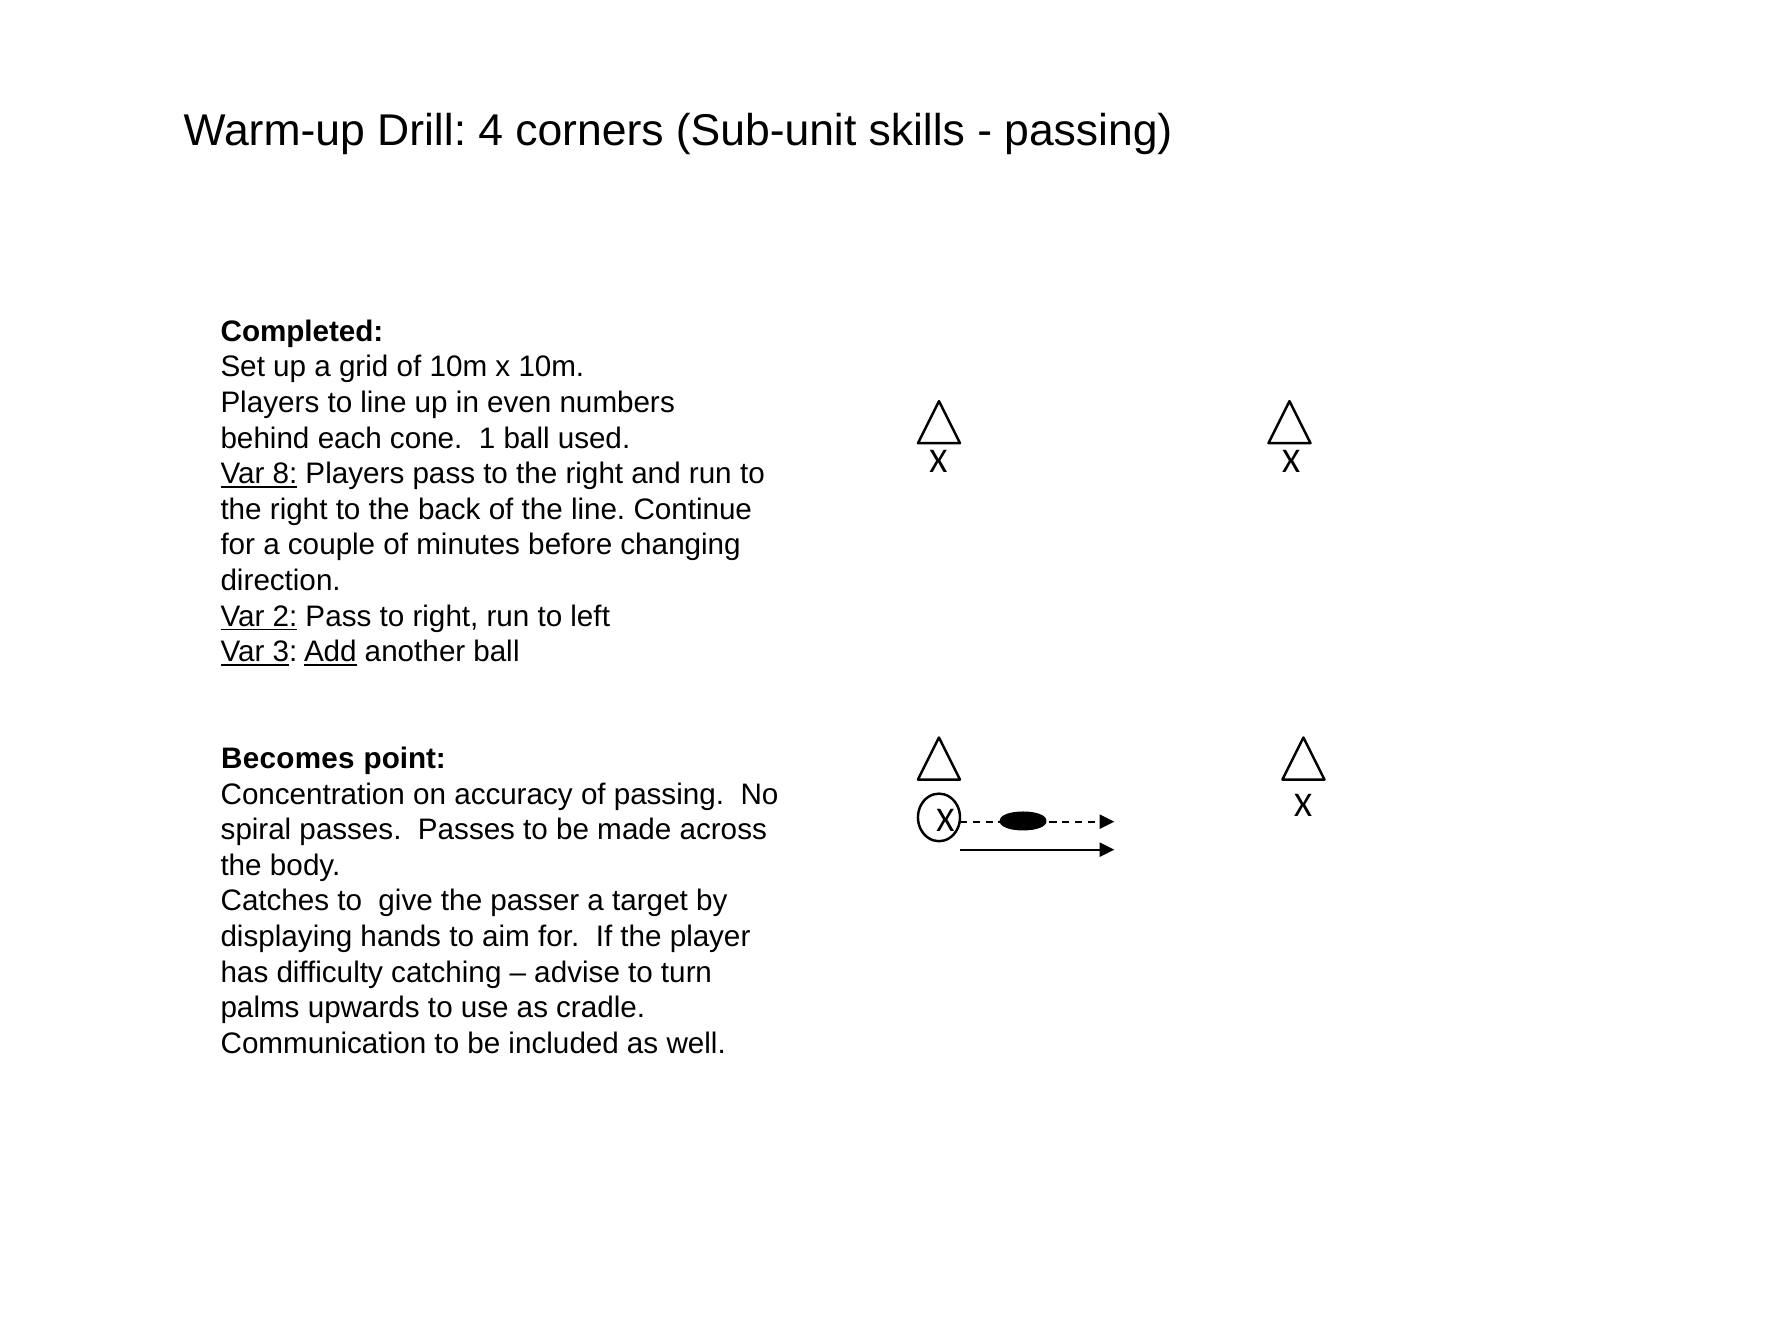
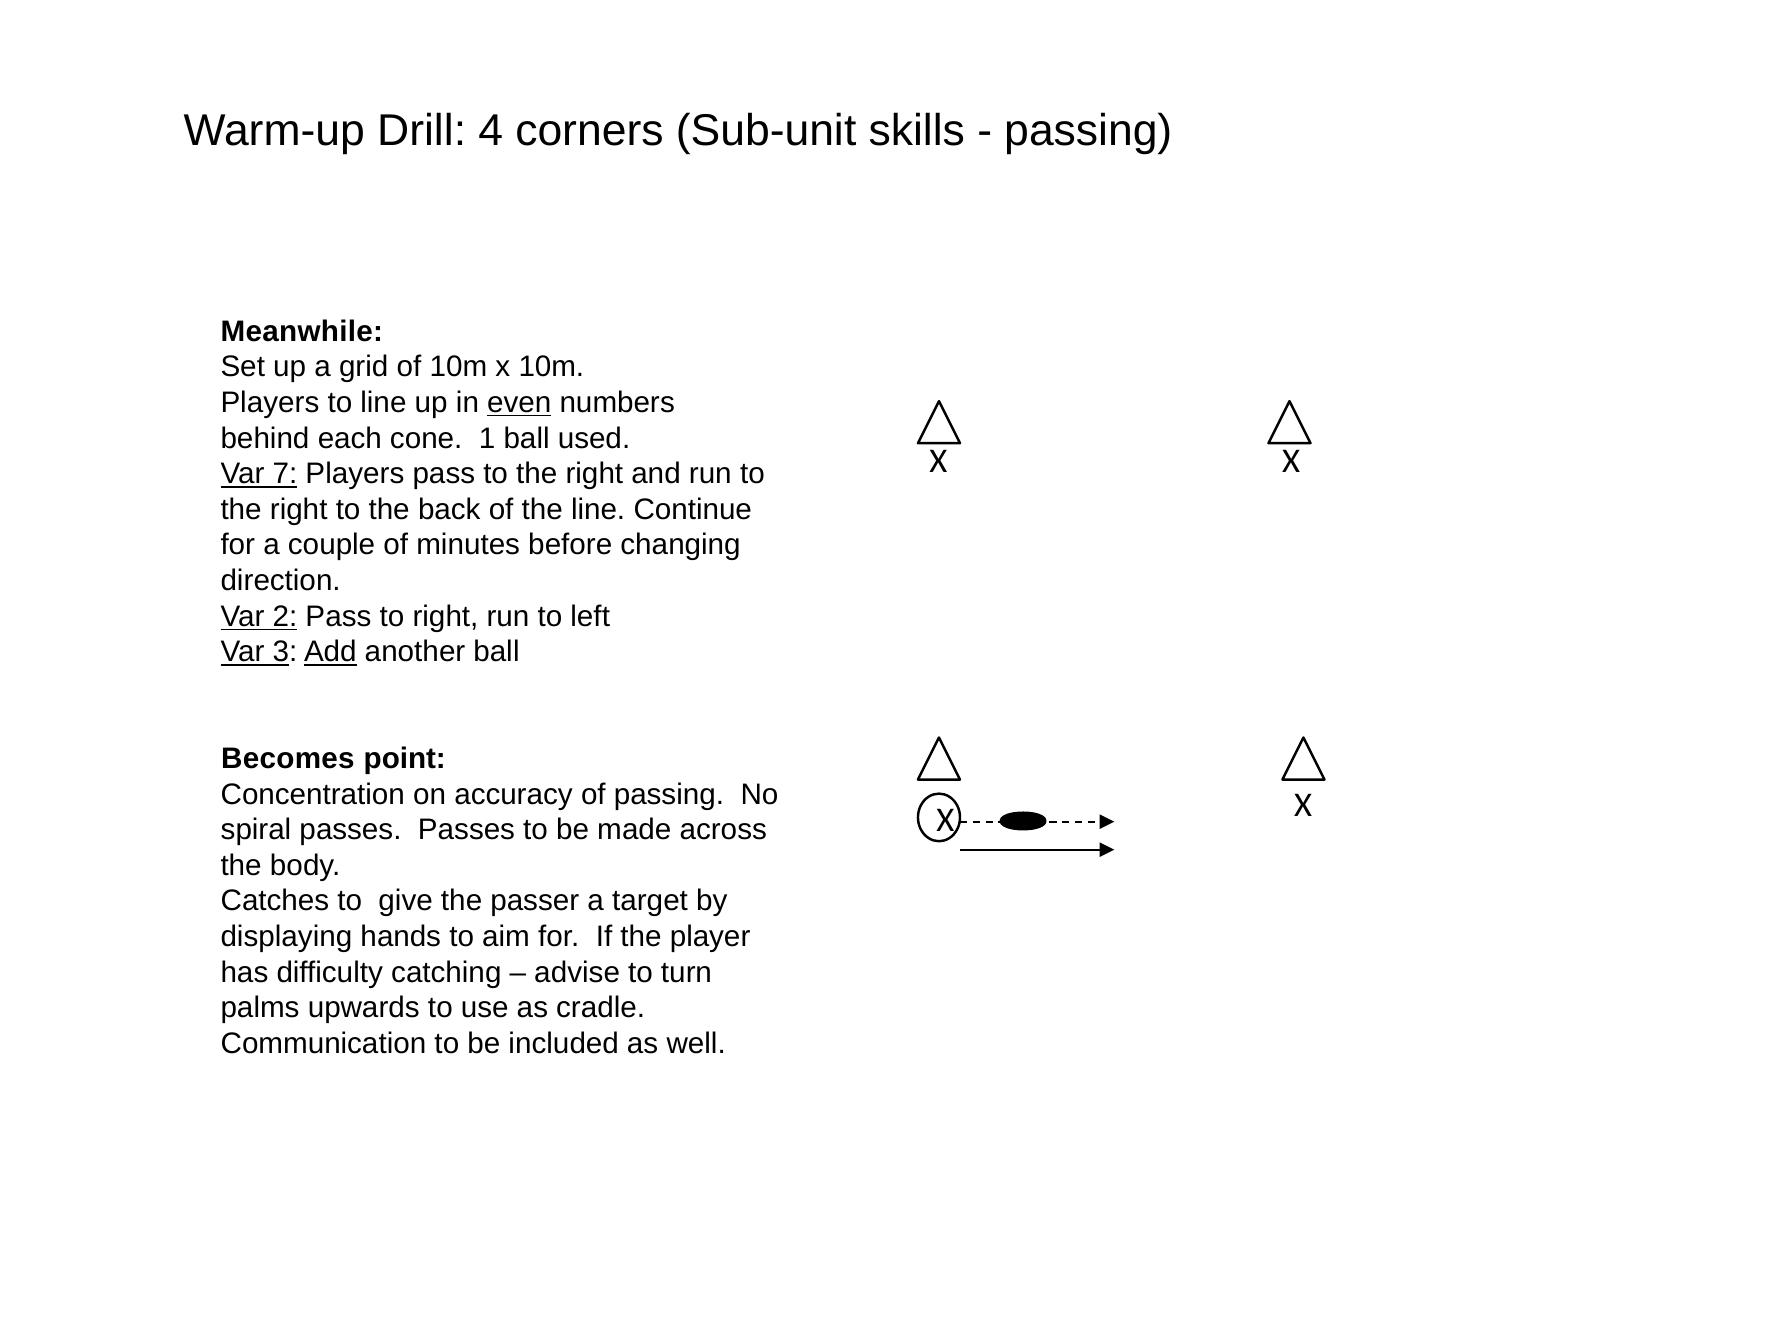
Completed: Completed -> Meanwhile (302, 332)
even underline: none -> present (519, 403)
8: 8 -> 7 (285, 474)
